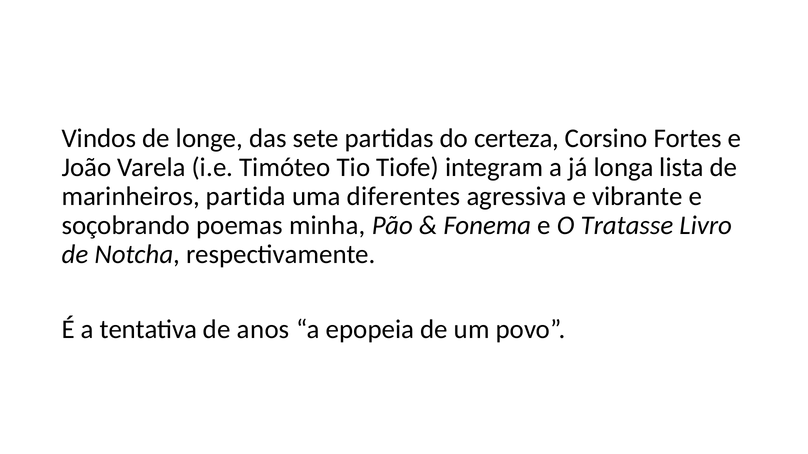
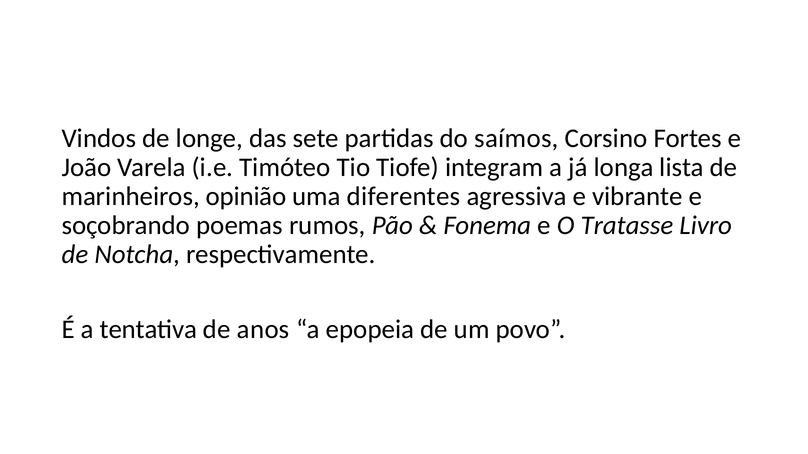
certeza: certeza -> saímos (516, 138)
partida: partida -> opinião (246, 197)
minha: minha -> rumos (327, 226)
